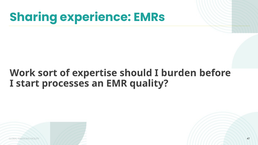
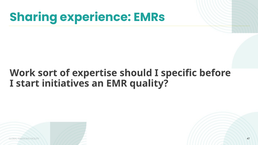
burden: burden -> specific (179, 73)
processes: processes -> initiatives (65, 83)
